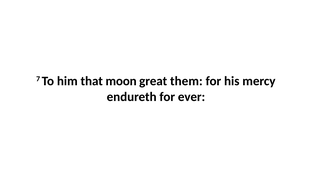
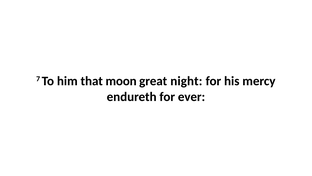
them: them -> night (186, 81)
